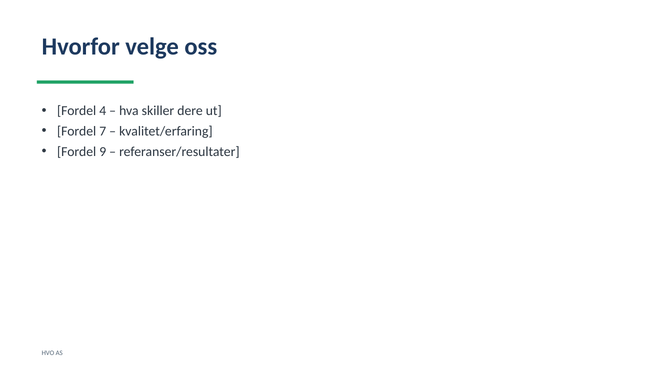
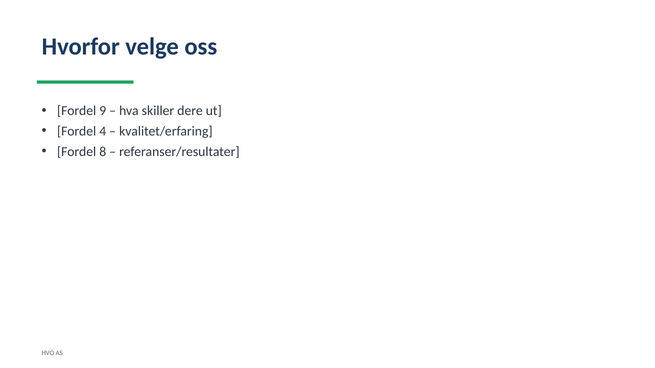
4: 4 -> 9 (103, 111)
7: 7 -> 4 (103, 131)
9: 9 -> 8 (103, 152)
